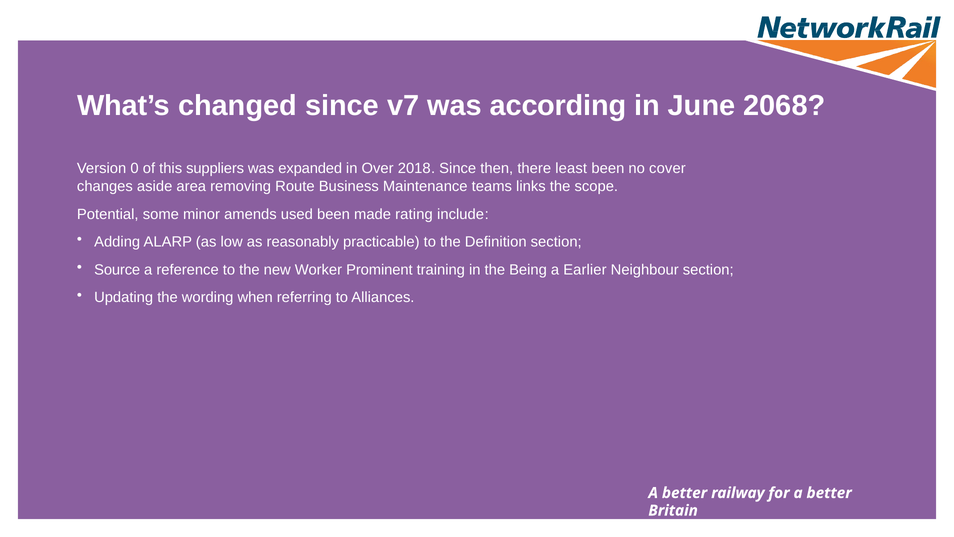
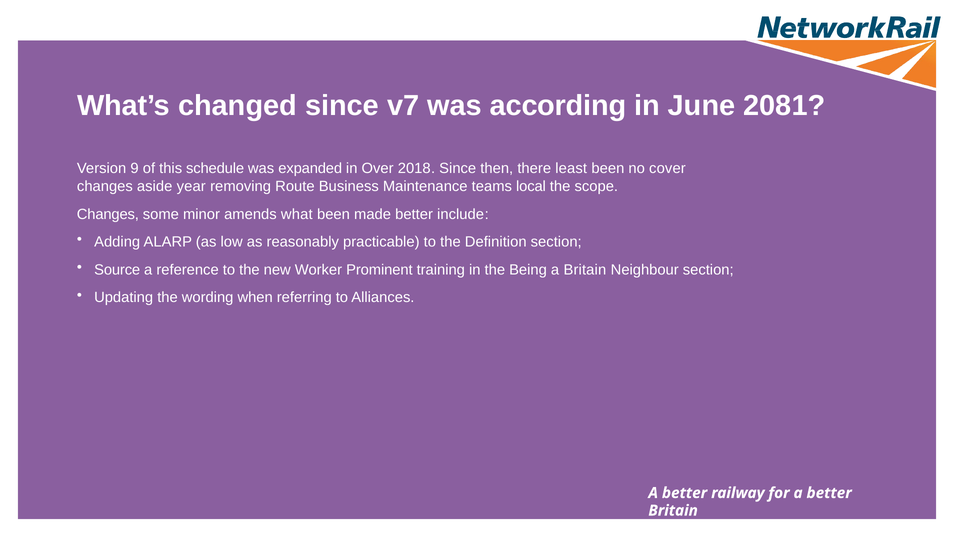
2068: 2068 -> 2081 (784, 106)
0: 0 -> 9 (135, 168)
suppliers: suppliers -> schedule (215, 168)
area: area -> year (191, 186)
links: links -> local (531, 186)
Potential: Potential -> Changes (108, 214)
used: used -> what (297, 214)
made rating: rating -> better (414, 214)
a Earlier: Earlier -> Britain (585, 270)
